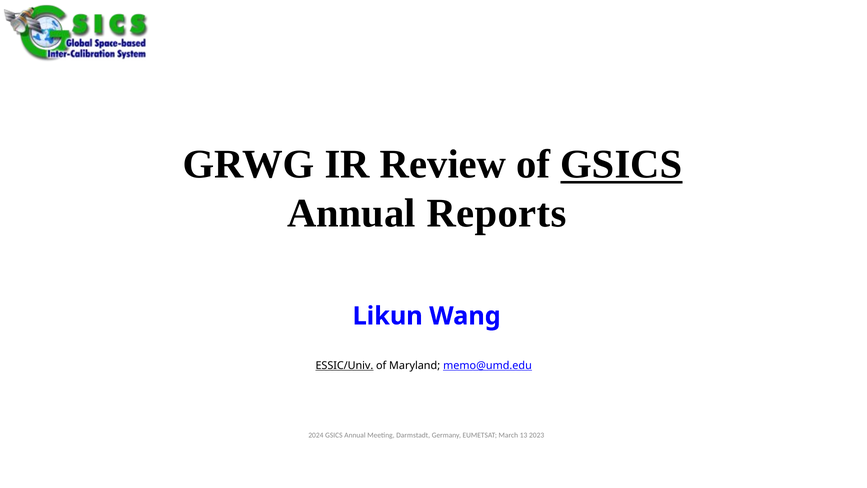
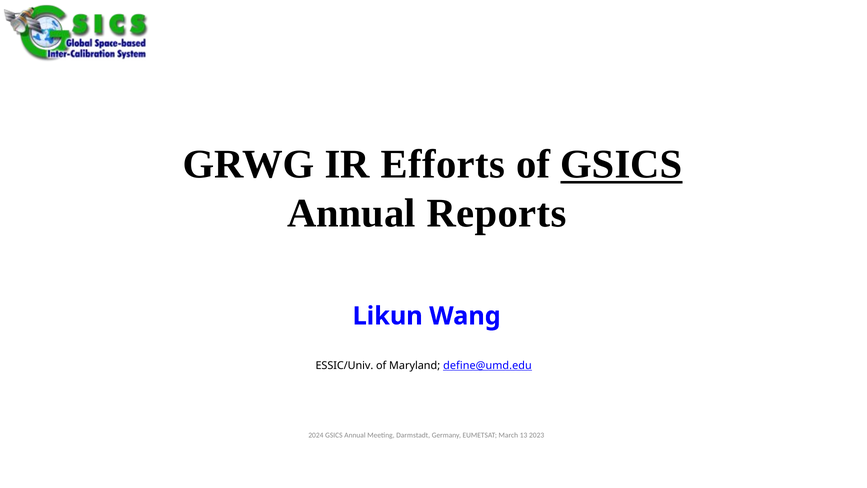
Review: Review -> Efforts (443, 164)
ESSIC/Univ underline: present -> none (344, 365)
memo@umd.edu: memo@umd.edu -> define@umd.edu (487, 365)
